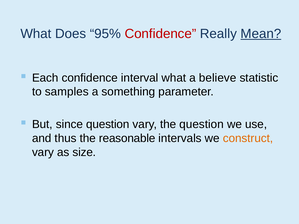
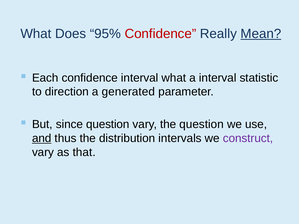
a believe: believe -> interval (218, 78)
samples: samples -> direction (67, 92)
something: something -> generated (128, 92)
and underline: none -> present (42, 138)
reasonable: reasonable -> distribution (127, 138)
construct colour: orange -> purple (248, 138)
size: size -> that (84, 152)
